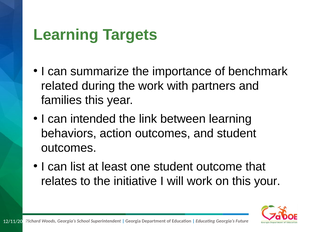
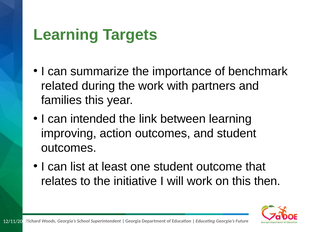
behaviors: behaviors -> improving (69, 133)
your: your -> then (267, 181)
